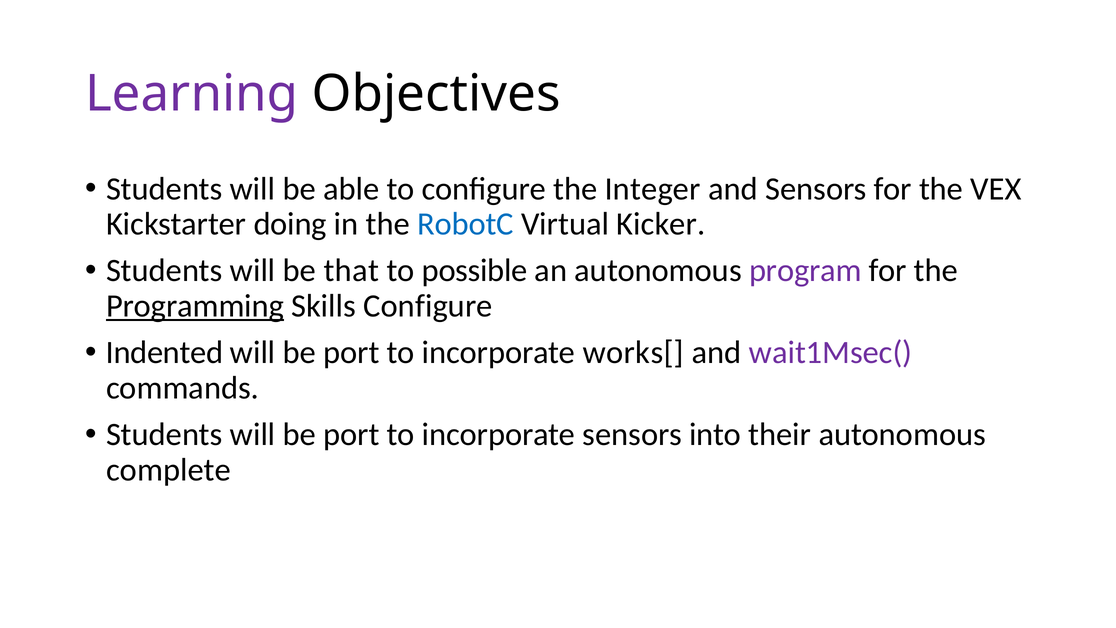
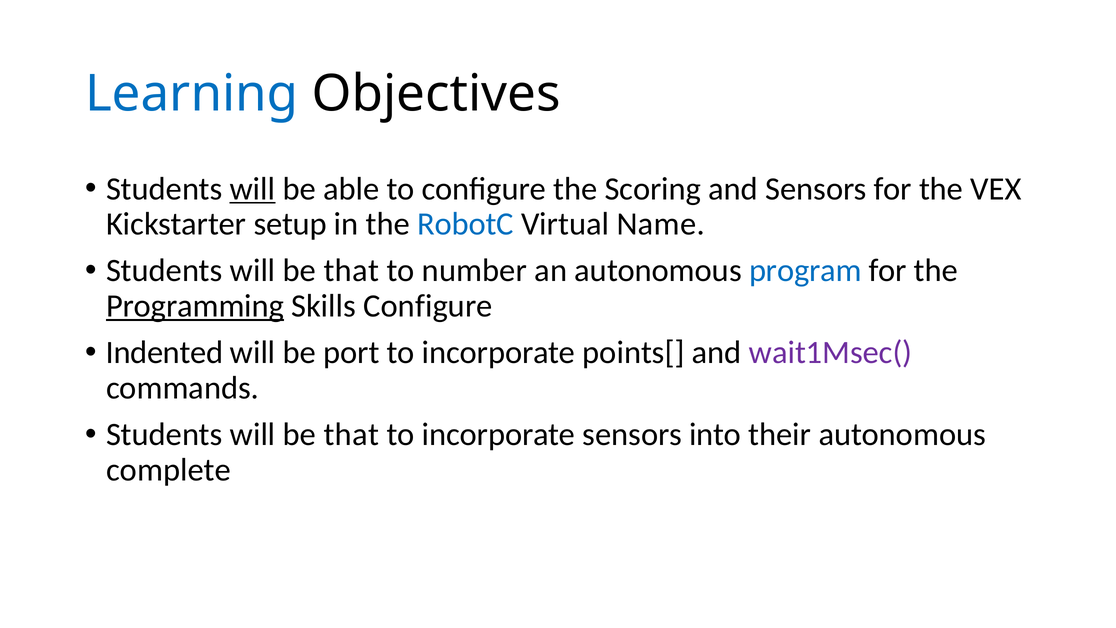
Learning colour: purple -> blue (192, 94)
will underline: none -> present (253, 189)
Integer: Integer -> Scoring (653, 189)
doing: doing -> setup (290, 224)
Kicker: Kicker -> Name (661, 224)
possible: possible -> number (474, 271)
program colour: purple -> blue (805, 271)
works[: works[ -> points[ (633, 353)
port: port -> that (351, 435)
